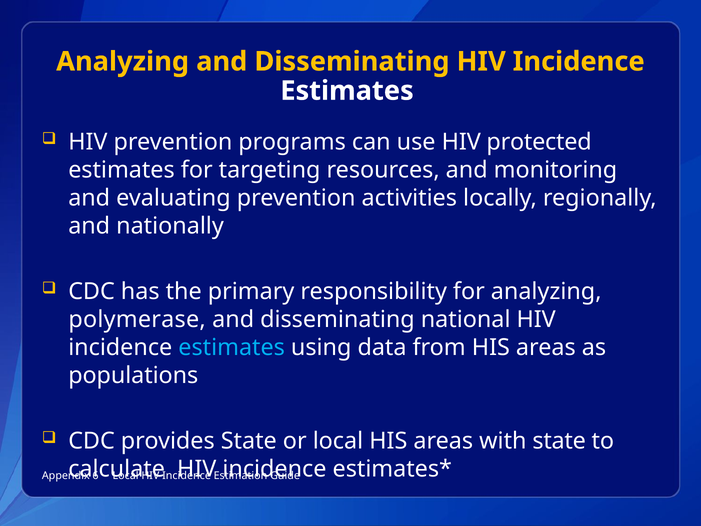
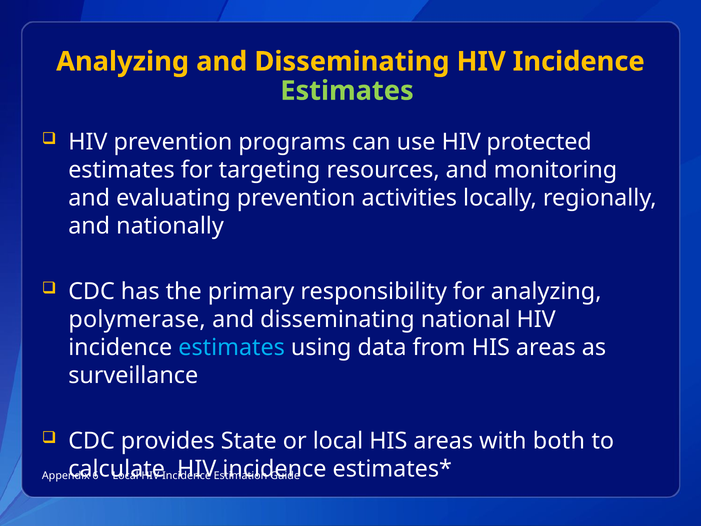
Estimates colour: white -> light green (347, 91)
populations: populations -> surveillance (133, 375)
with state: state -> both (559, 441)
